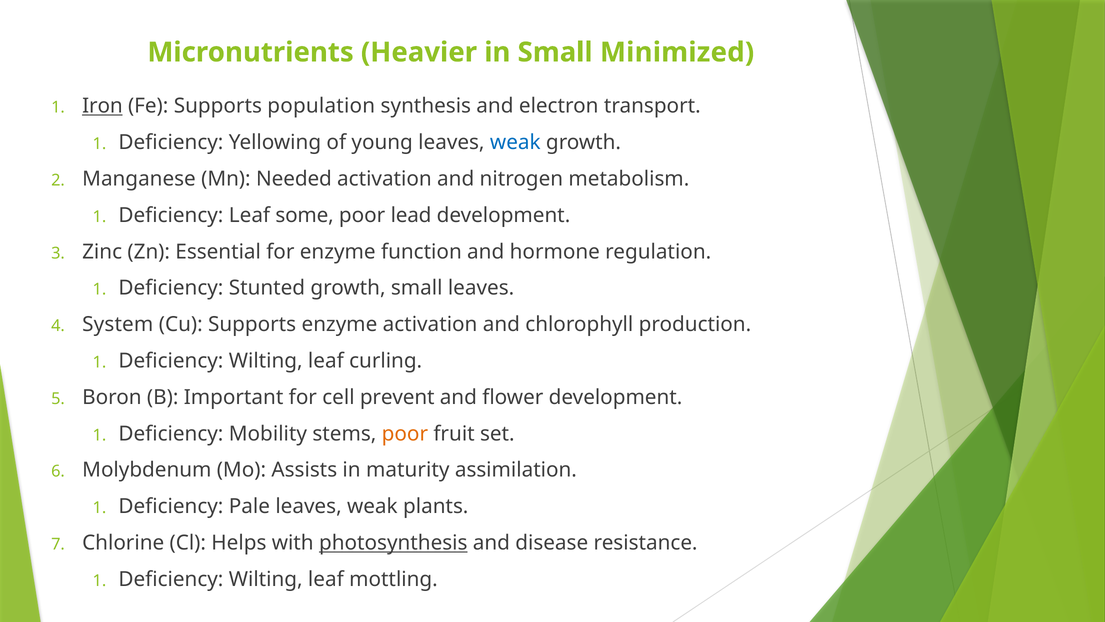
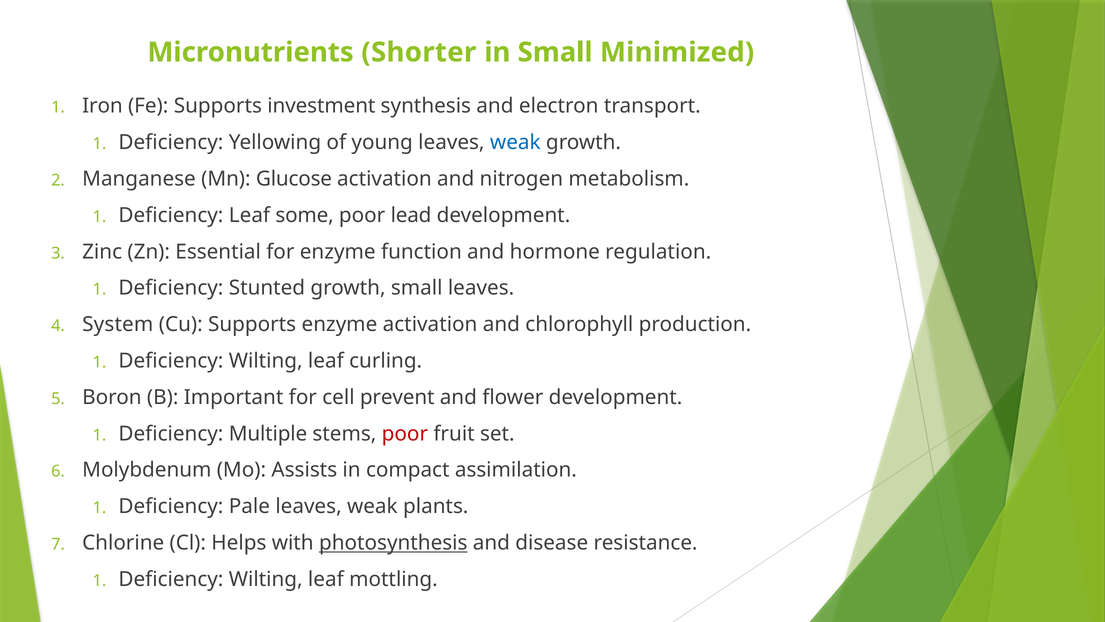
Heavier: Heavier -> Shorter (419, 52)
Iron underline: present -> none (102, 106)
population: population -> investment (321, 106)
Needed: Needed -> Glucose (294, 179)
Mobility: Mobility -> Multiple (268, 433)
poor colour: orange -> red (405, 433)
maturity: maturity -> compact (408, 470)
